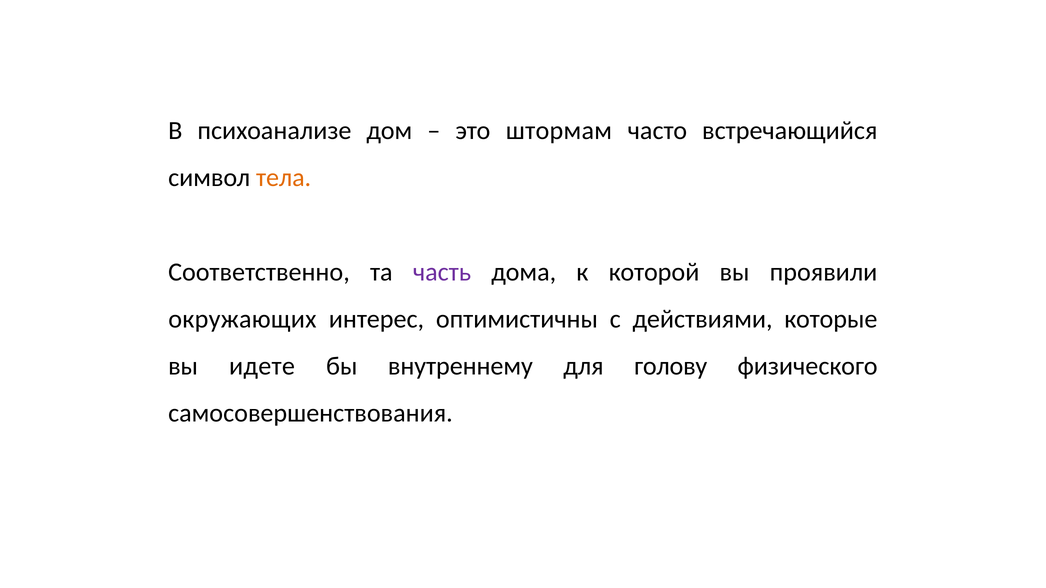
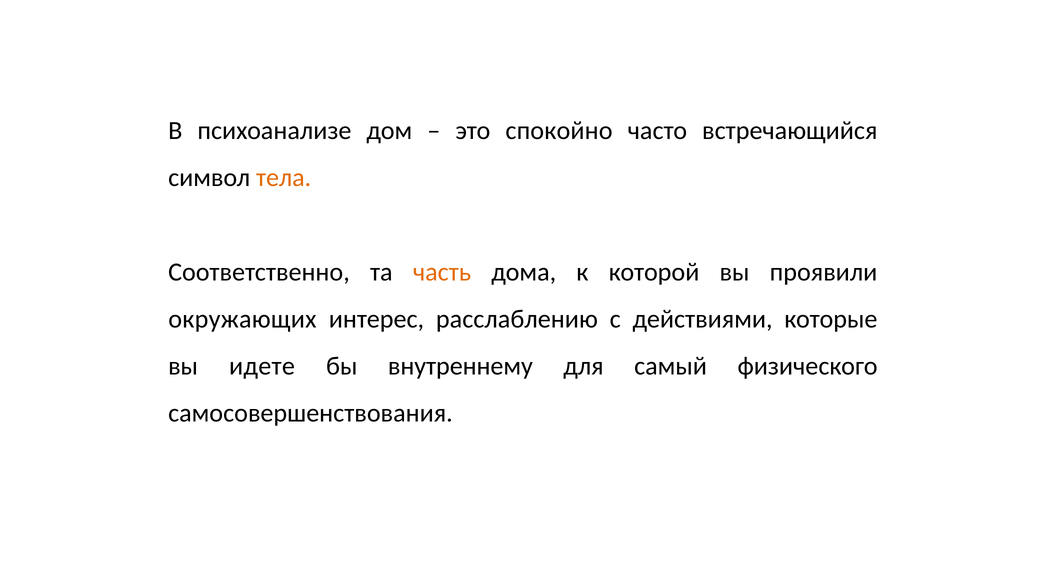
штормам: штормам -> спокойно (559, 131)
часть colour: purple -> orange (442, 272)
оптимистичны: оптимистичны -> расслаблению (517, 319)
голову: голову -> самый (671, 366)
